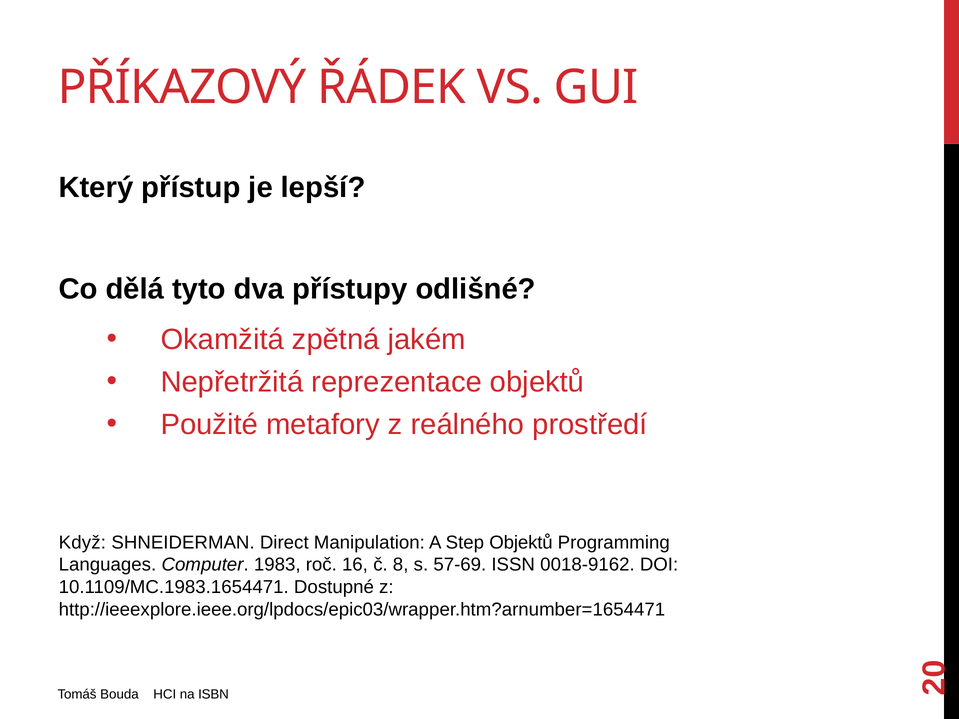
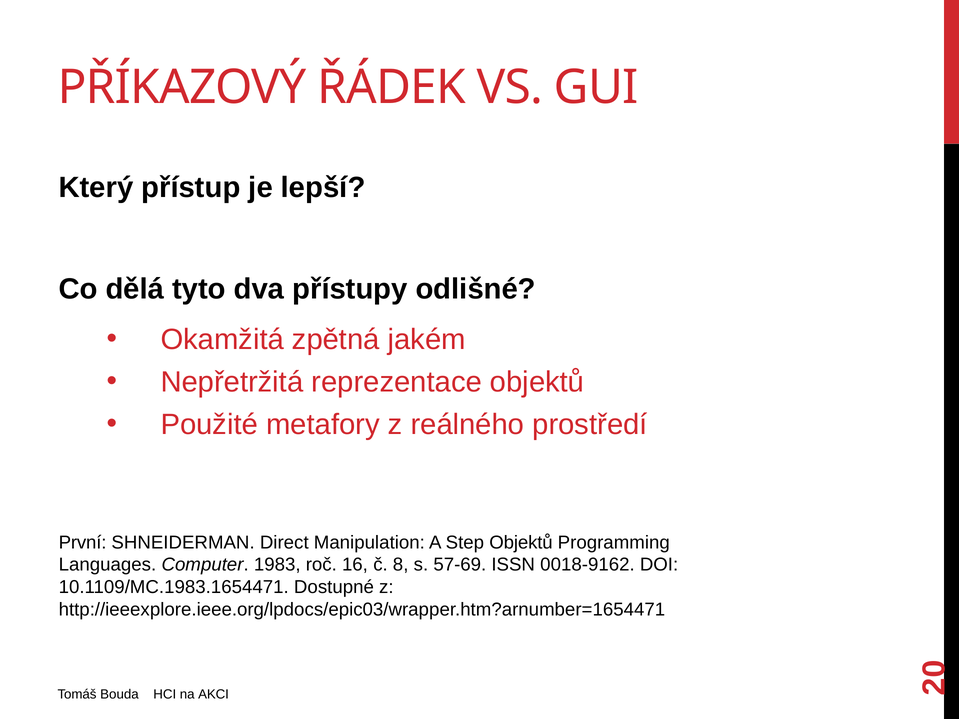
Když: Když -> První (83, 543)
ISBN: ISBN -> AKCI (214, 695)
